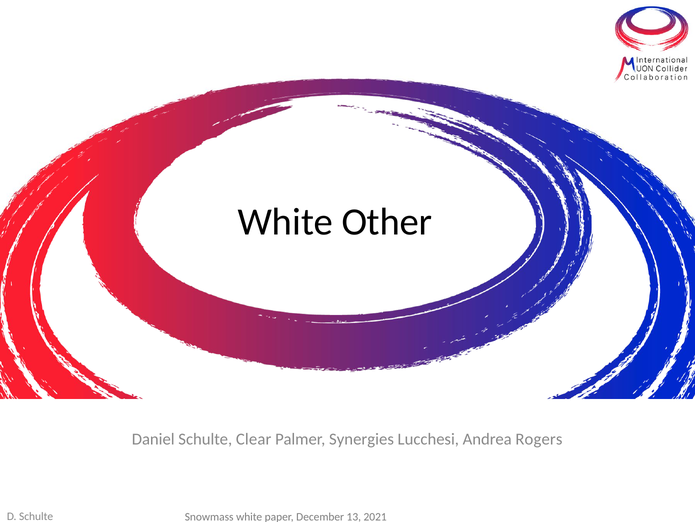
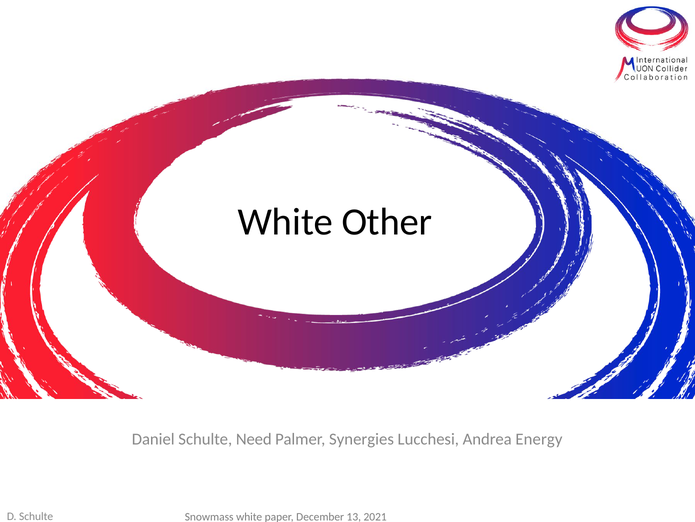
Clear: Clear -> Need (254, 439)
Rogers: Rogers -> Energy (539, 439)
